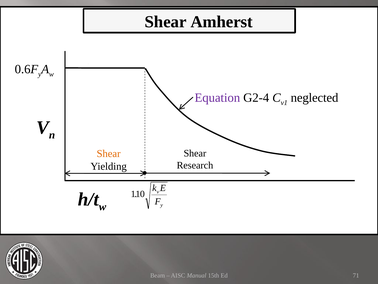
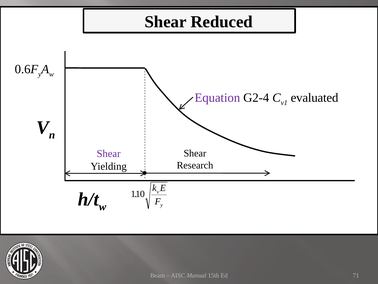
Amherst: Amherst -> Reduced (222, 22)
neglected: neglected -> evaluated (315, 98)
Shear colour: orange -> purple (109, 153)
